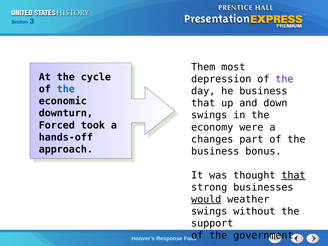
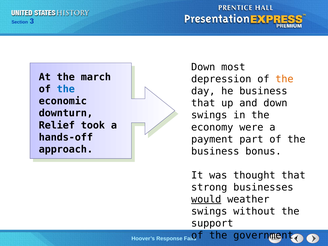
Them: Them -> Down (203, 67)
cycle: cycle -> march (96, 77)
the colour: purple -> orange (284, 79)
Forced: Forced -> Relief (57, 125)
changes: changes -> payment (212, 139)
that underline: present -> none (293, 175)
